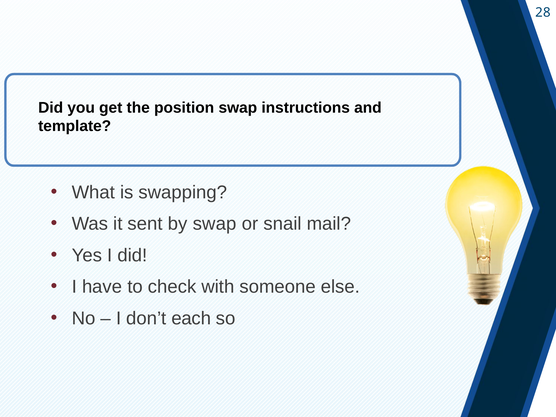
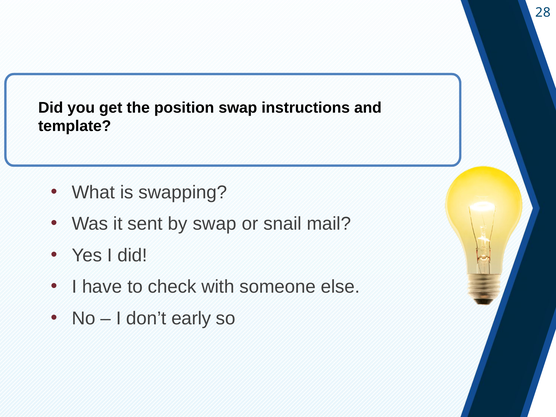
each: each -> early (191, 318)
